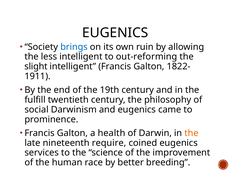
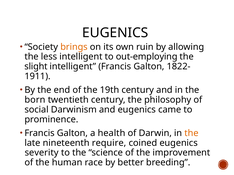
brings colour: blue -> orange (74, 47)
out-reforming: out-reforming -> out-employing (147, 57)
fulfill: fulfill -> born (35, 100)
services: services -> severity (42, 153)
